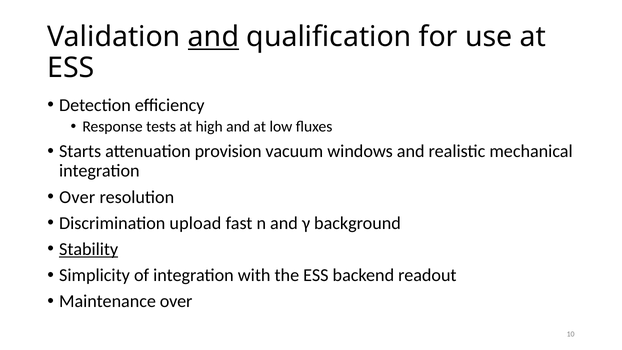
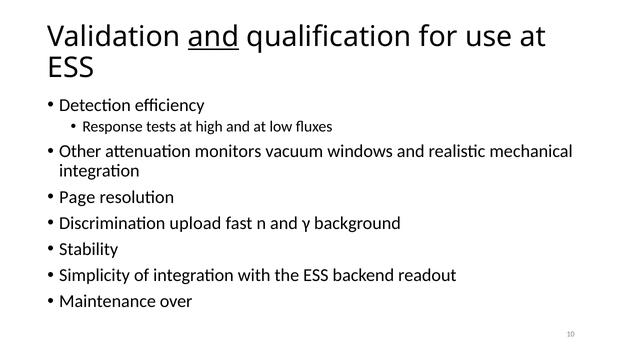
Starts: Starts -> Other (80, 151)
provision: provision -> monitors (228, 151)
Over: Over -> Page (77, 197)
Stability underline: present -> none (89, 249)
